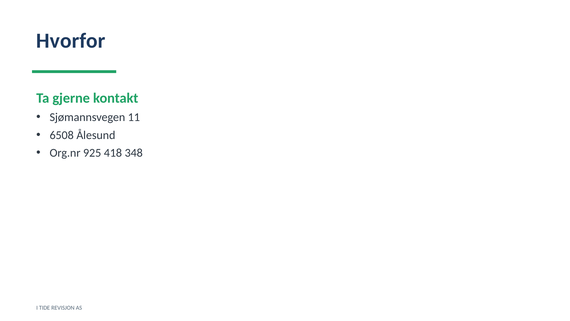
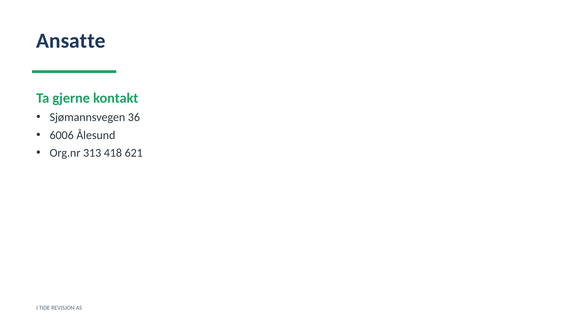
Hvorfor: Hvorfor -> Ansatte (71, 41)
11: 11 -> 36 (134, 117)
6508: 6508 -> 6006 (62, 135)
925: 925 -> 313 (92, 153)
348: 348 -> 621 (134, 153)
